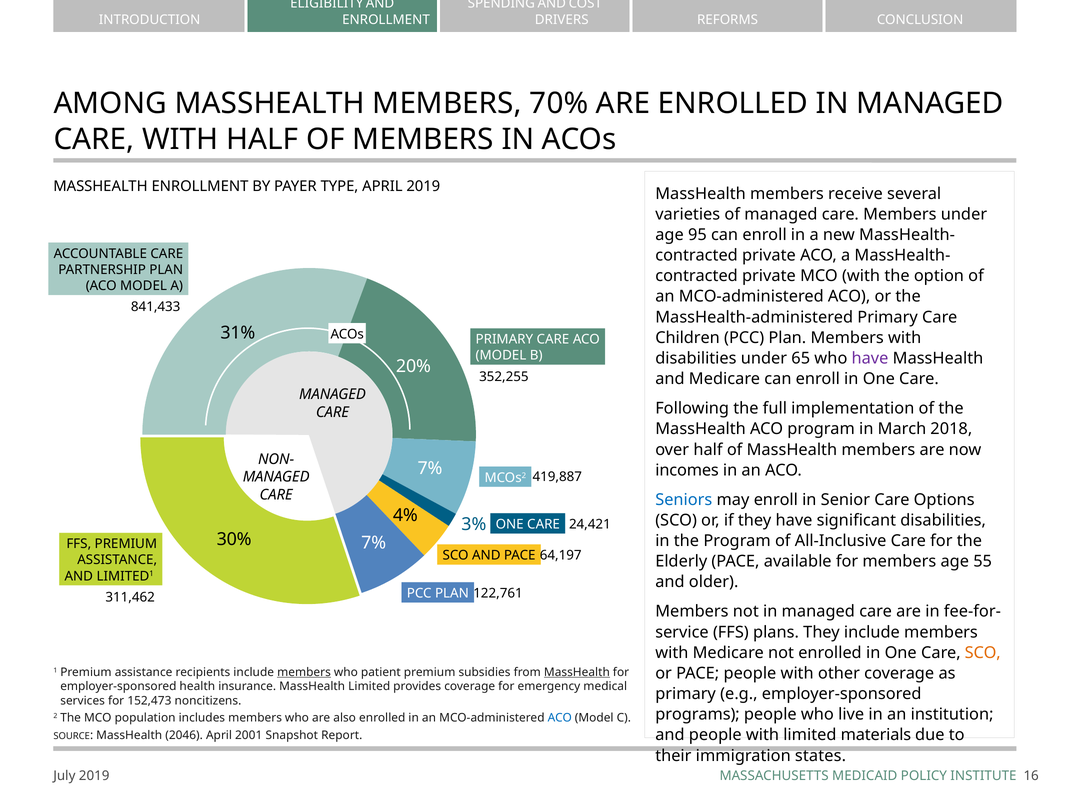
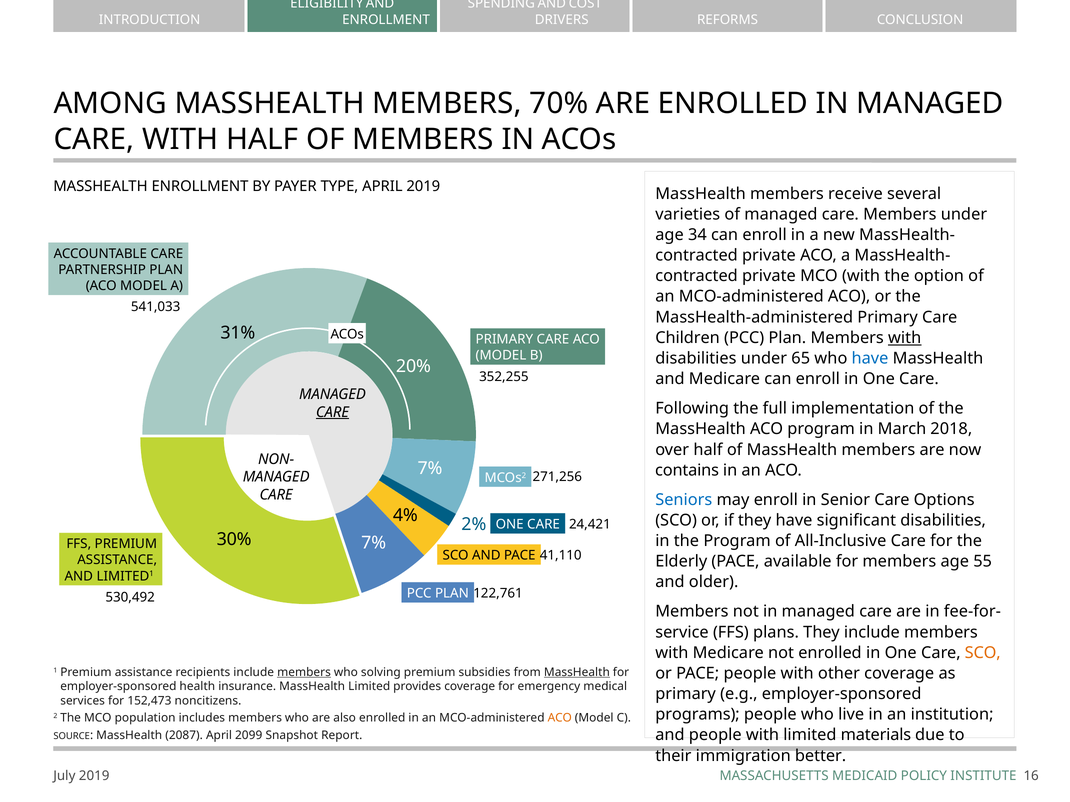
95: 95 -> 34 (697, 235)
841,433: 841,433 -> 541,033 (156, 307)
with underline: none -> present (905, 338)
have colour: purple -> blue (870, 359)
CARE underline: none -> present (332, 413)
incomes: incomes -> contains (687, 471)
419,887: 419,887 -> 271,256 (557, 477)
3%: 3% -> 2% (474, 525)
64,197: 64,197 -> 41,110 (561, 556)
311,462: 311,462 -> 530,492 (130, 598)
patient: patient -> solving (381, 673)
ACO colour: blue -> orange (560, 718)
2046: 2046 -> 2087 (184, 736)
2001: 2001 -> 2099 (249, 736)
states: states -> better (821, 756)
